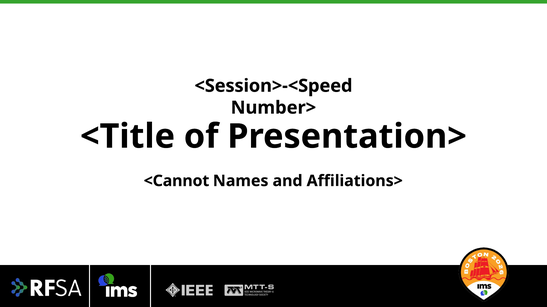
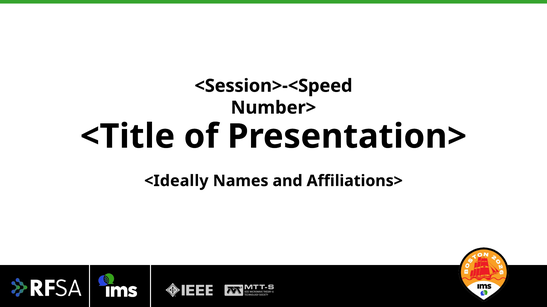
<Cannot: <Cannot -> <Ideally (176, 181)
